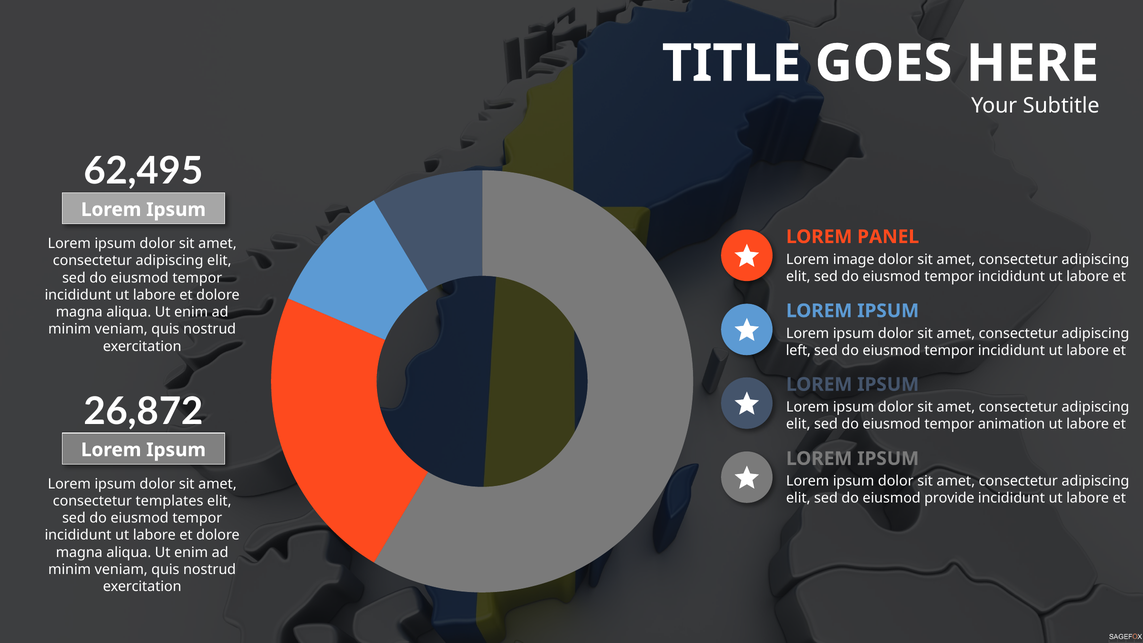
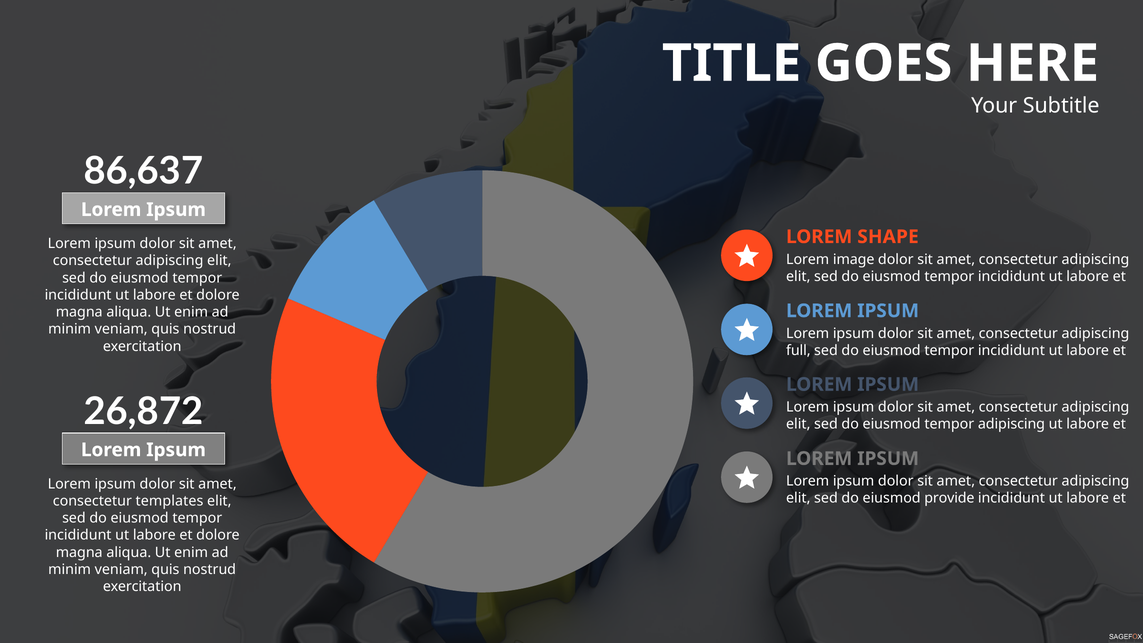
62,495: 62,495 -> 86,637 (143, 171)
PANEL: PANEL -> SHAPE (888, 237)
left: left -> full (798, 351)
tempor animation: animation -> adipiscing (1011, 424)
